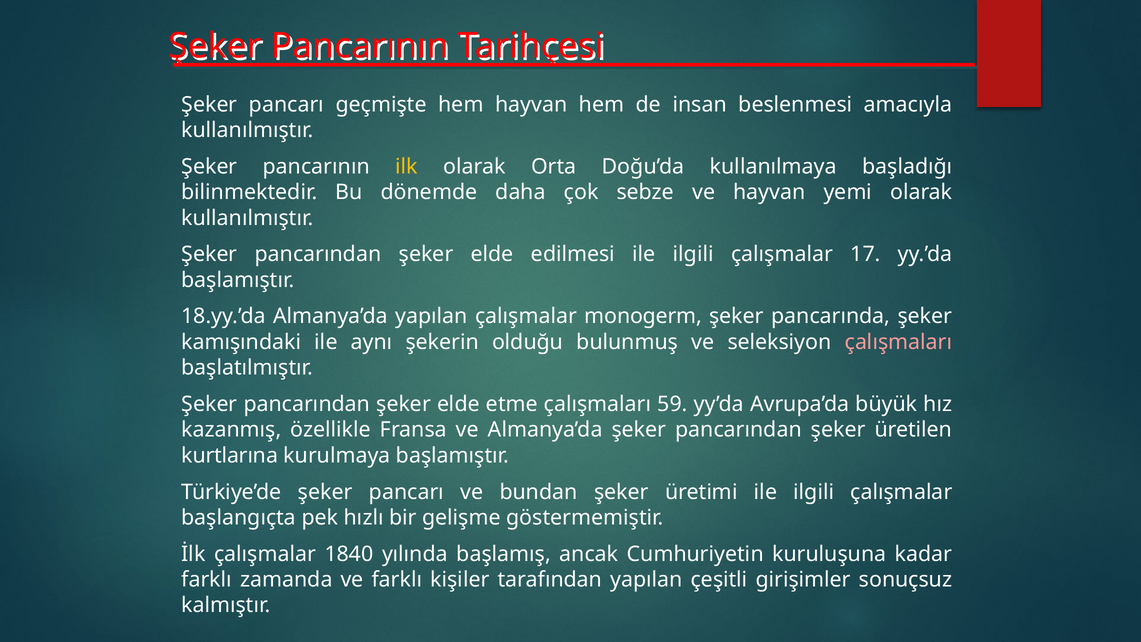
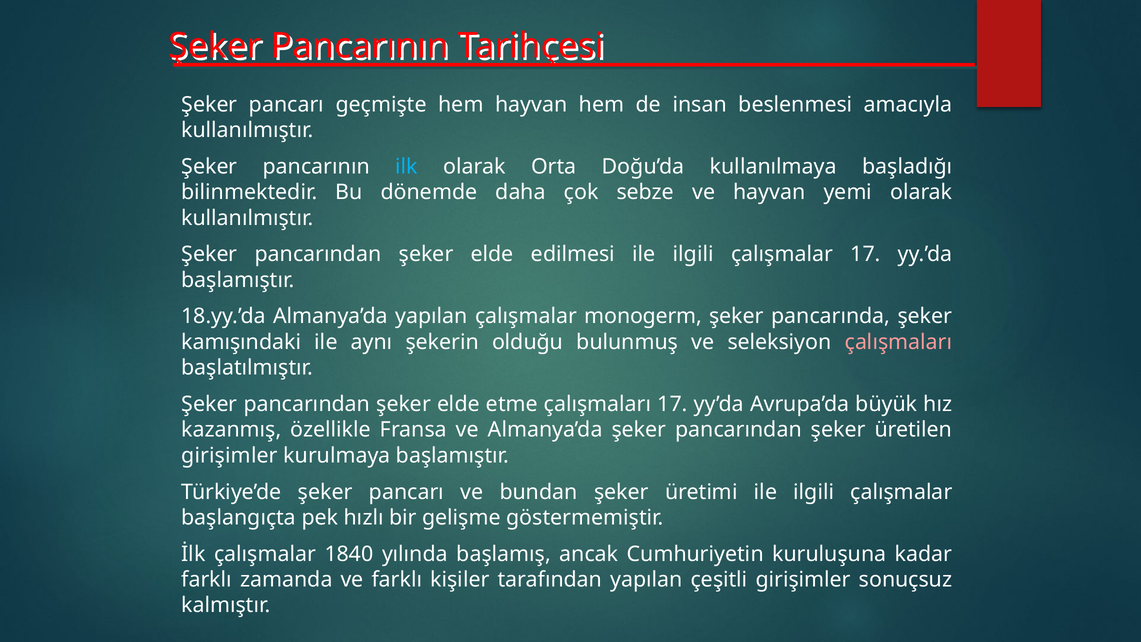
ilk colour: yellow -> light blue (407, 167)
çalışmaları 59: 59 -> 17 (673, 404)
kurtlarına: kurtlarına -> girişimler (230, 455)
